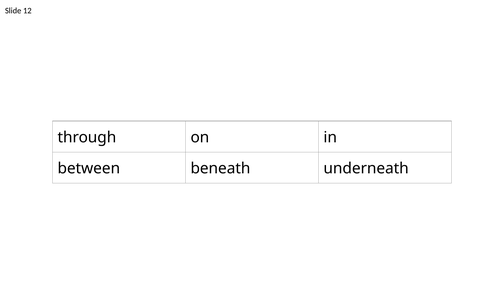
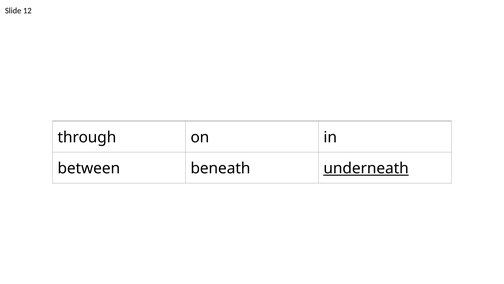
underneath underline: none -> present (366, 168)
